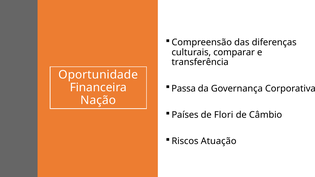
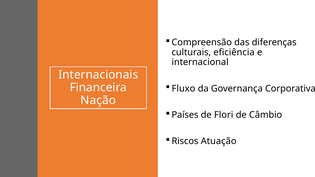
comparar: comparar -> eficiência (234, 52)
transferência: transferência -> internacional (200, 62)
Oportunidade: Oportunidade -> Internacionais (98, 75)
Passa: Passa -> Fluxo (183, 89)
